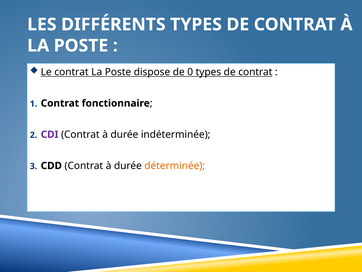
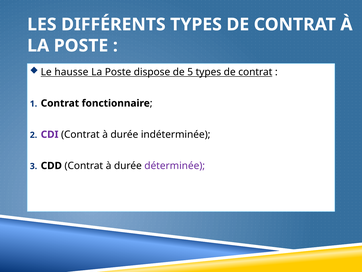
Le contrat: contrat -> hausse (71, 72)
0: 0 -> 5 (190, 72)
déterminée colour: orange -> purple (175, 165)
